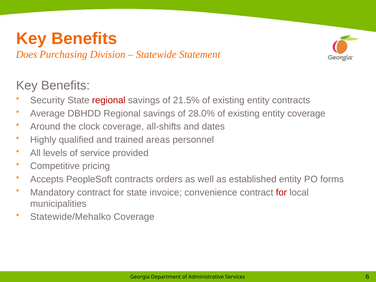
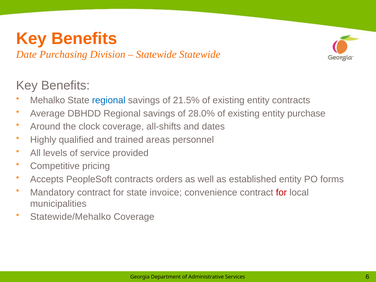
Does: Does -> Date (26, 54)
Statewide Statement: Statement -> Statewide (200, 54)
Security: Security -> Mehalko (48, 100)
regional colour: red -> blue (109, 100)
entity coverage: coverage -> purchase (306, 113)
